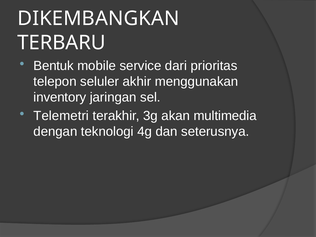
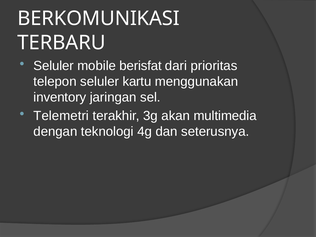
DIKEMBANGKAN: DIKEMBANGKAN -> BERKOMUNIKASI (99, 19)
Bentuk: Bentuk -> Seluler (54, 66)
service: service -> berisfat (141, 66)
akhir: akhir -> kartu (137, 81)
